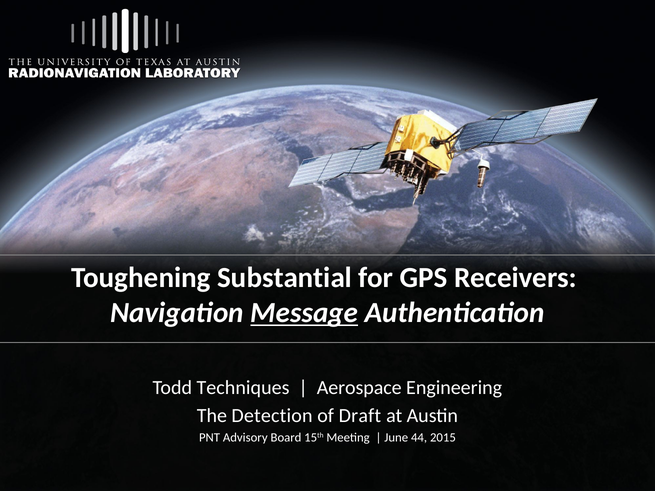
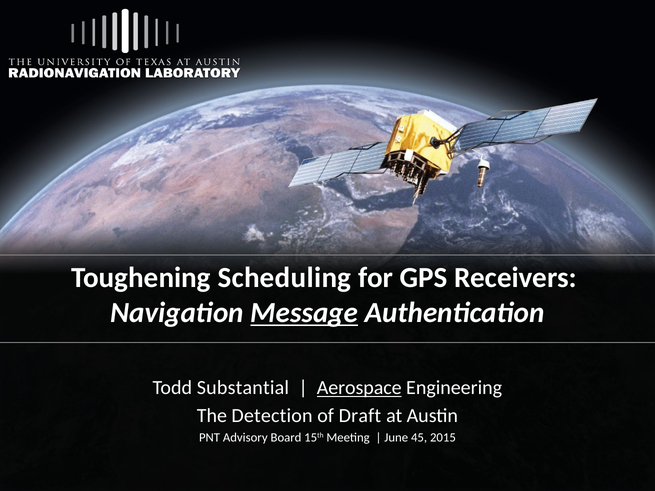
Substantial: Substantial -> Scheduling (284, 278)
Techniques: Techniques -> Substantial (243, 388)
Aerospace underline: none -> present (359, 388)
44: 44 -> 45 (419, 438)
